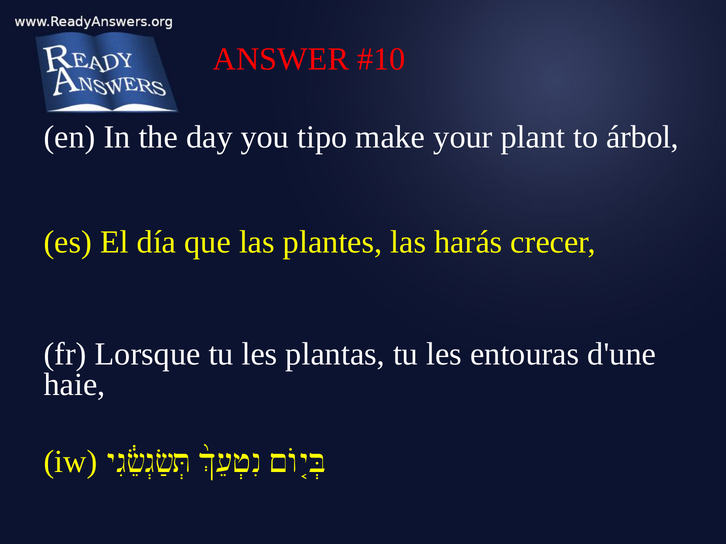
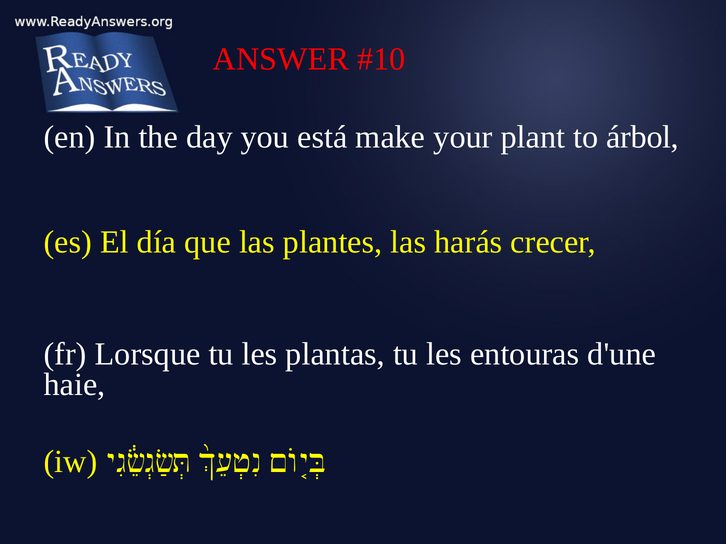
tipo: tipo -> está (322, 137)
